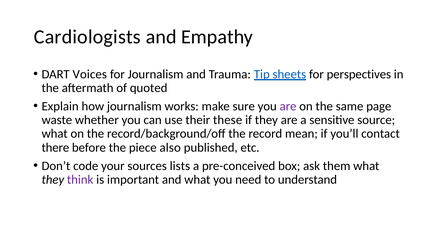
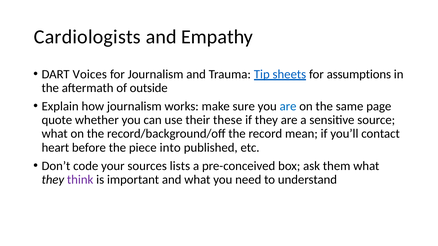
perspectives: perspectives -> assumptions (359, 74)
quoted: quoted -> outside (149, 88)
are colour: purple -> blue (288, 106)
waste: waste -> quote (57, 120)
there: there -> heart (55, 148)
also: also -> into (170, 148)
